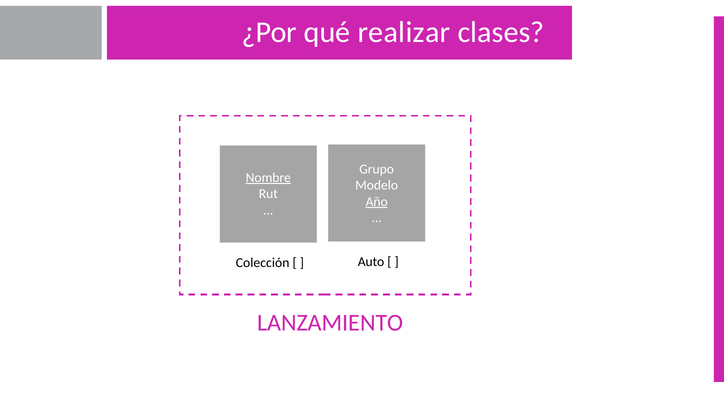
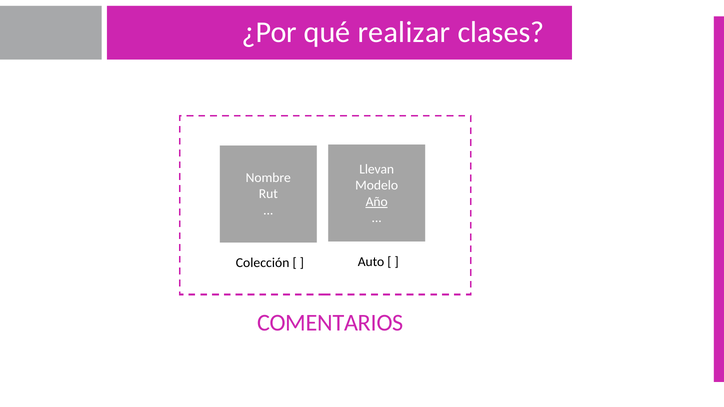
Grupo: Grupo -> Llevan (377, 169)
Nombre underline: present -> none (268, 178)
LANZAMIENTO: LANZAMIENTO -> COMENTARIOS (330, 323)
